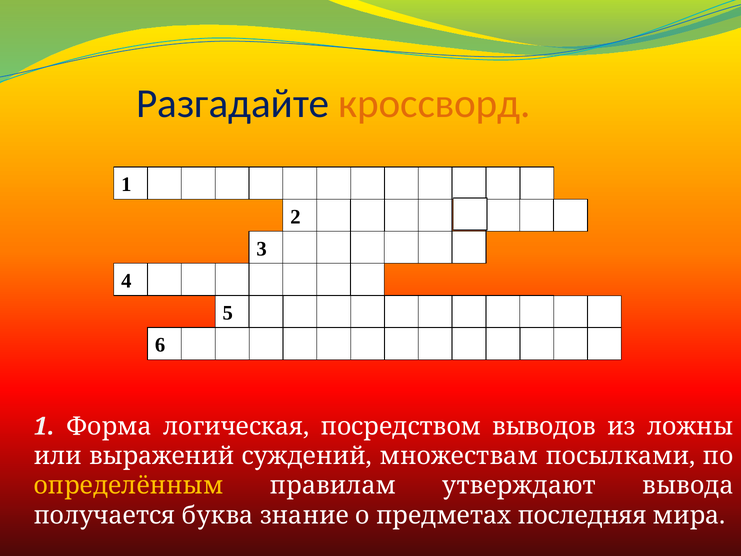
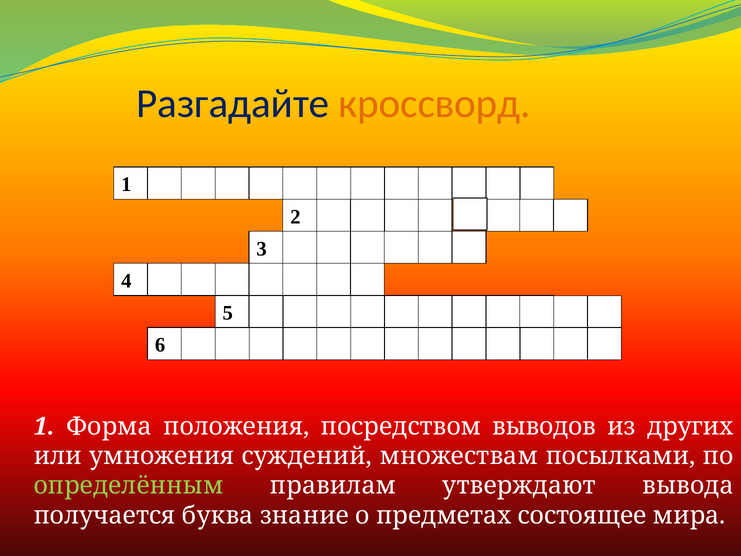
логическая: логическая -> положения (236, 426)
ложны: ложны -> других (690, 426)
выражений: выражений -> умножения (162, 456)
определённым colour: yellow -> light green (129, 486)
последняя: последняя -> состоящее (582, 515)
